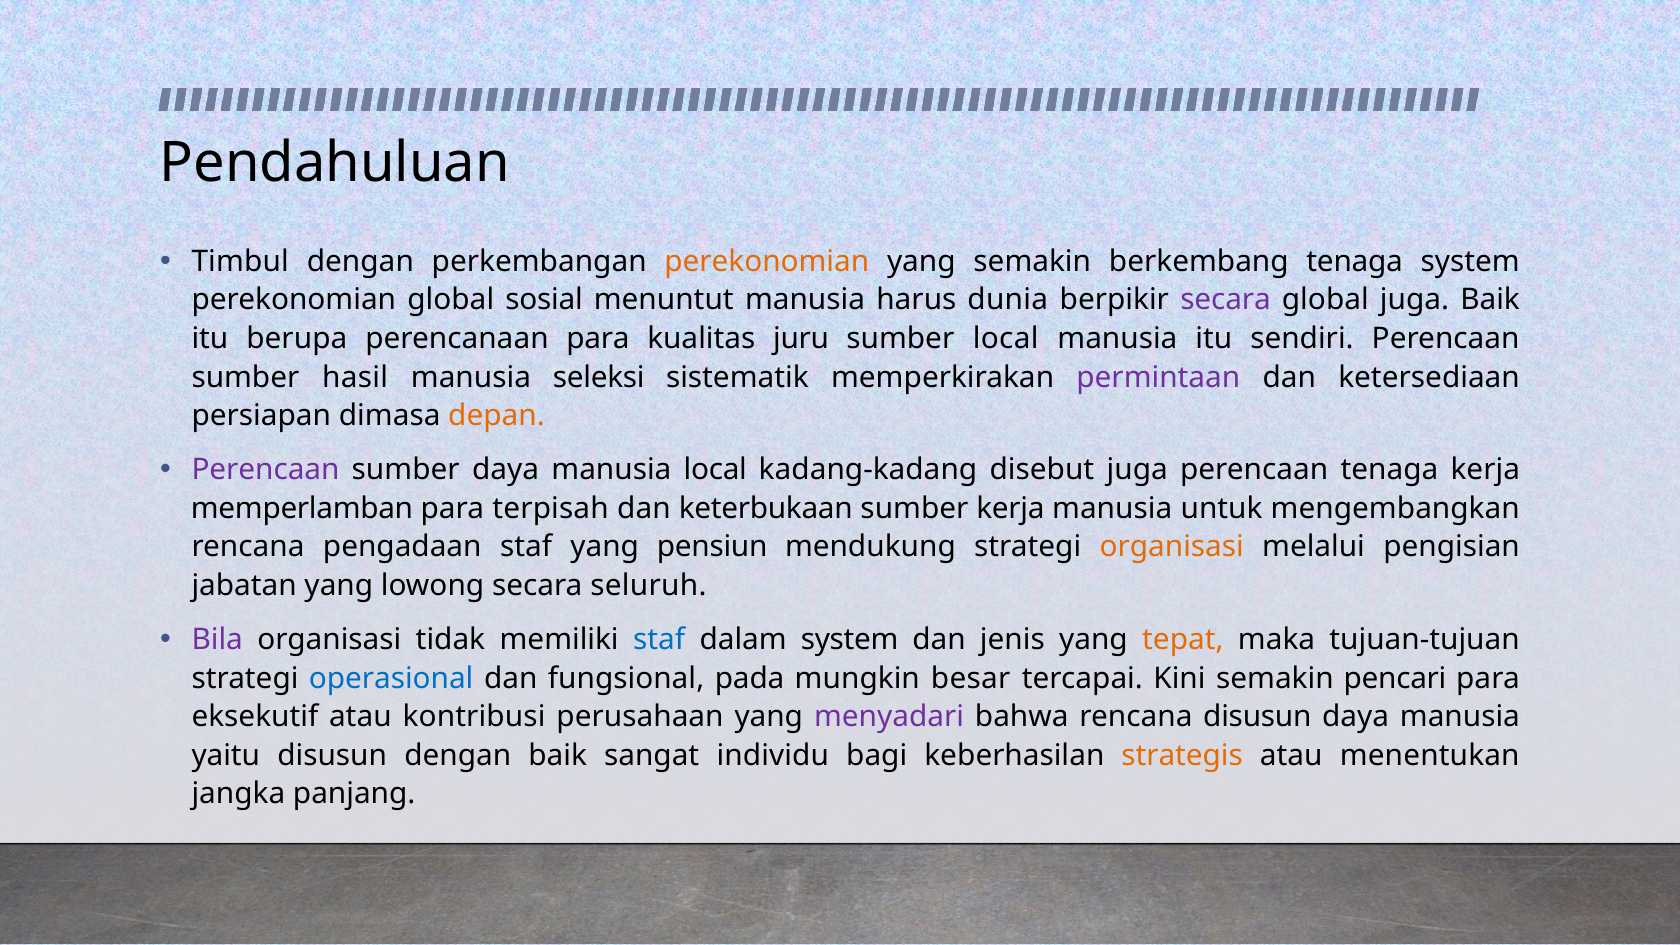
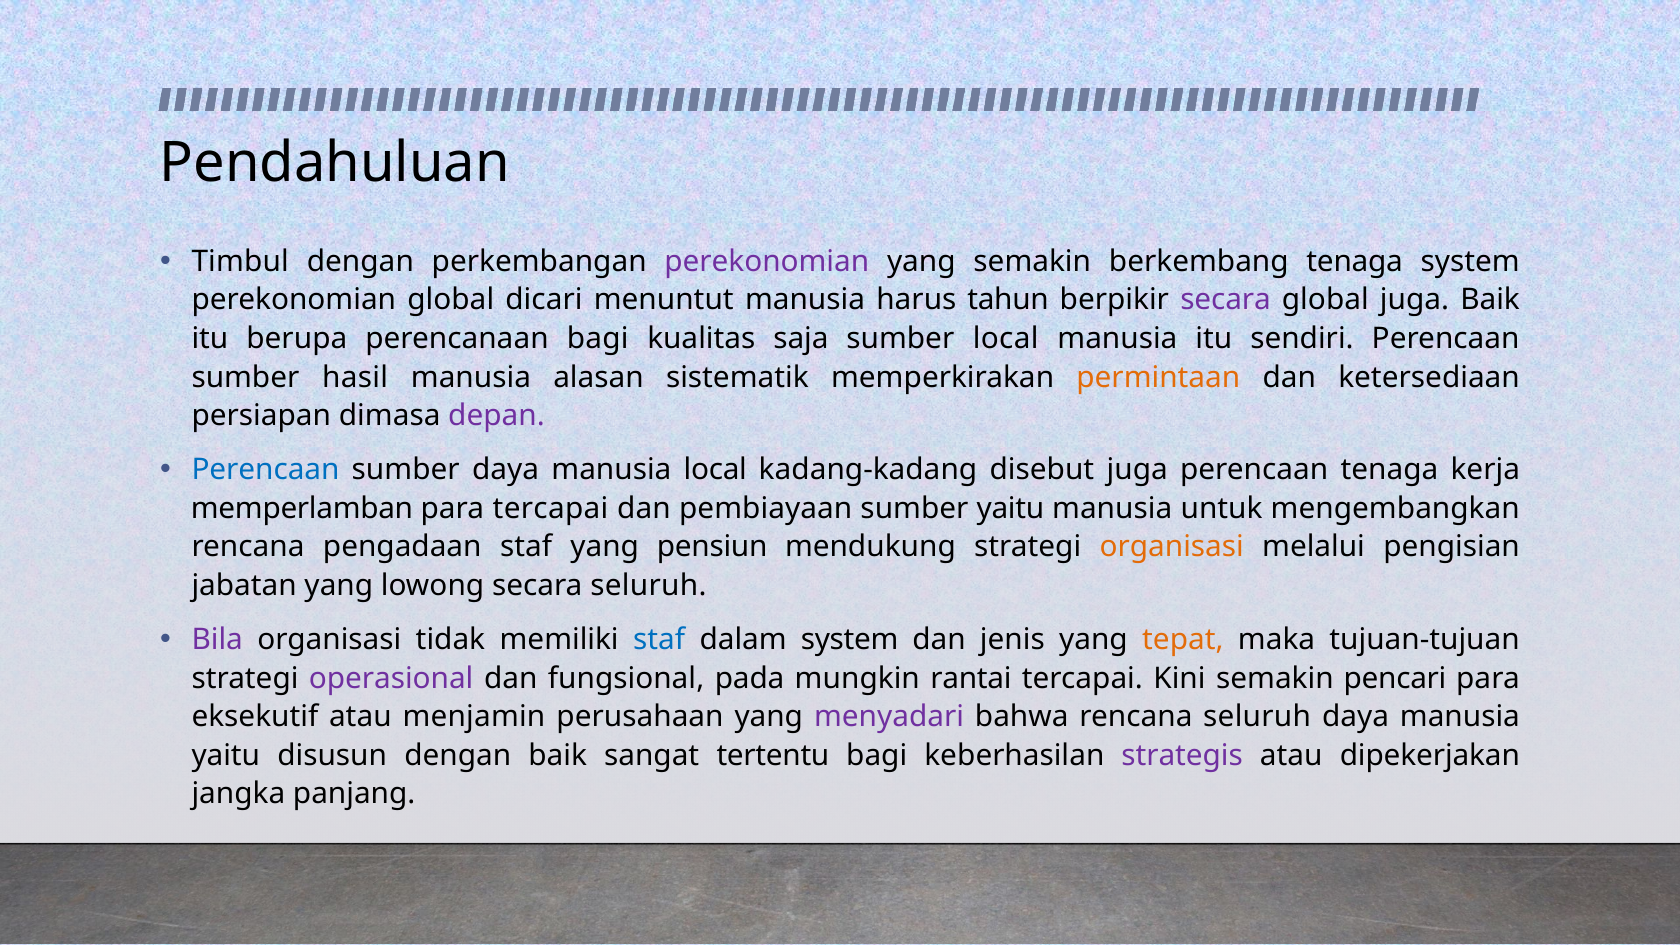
perekonomian colour: orange -> purple (767, 262)
sosial: sosial -> dicari (544, 300)
dunia: dunia -> tahun (1008, 300)
perencanaan para: para -> bagi (598, 339)
juru: juru -> saja (801, 339)
seleksi: seleksi -> alasan (599, 377)
permintaan colour: purple -> orange (1158, 377)
depan colour: orange -> purple (497, 416)
Perencaan colour: purple -> blue (266, 470)
para terpisah: terpisah -> tercapai (551, 509)
keterbukaan: keterbukaan -> pembiayaan (766, 509)
sumber kerja: kerja -> yaitu (1010, 509)
operasional colour: blue -> purple (391, 678)
besar: besar -> rantai (971, 678)
kontribusi: kontribusi -> menjamin (474, 717)
rencana disusun: disusun -> seluruh (1257, 717)
individu: individu -> tertentu (773, 756)
strategis colour: orange -> purple (1182, 756)
menentukan: menentukan -> dipekerjakan (1430, 756)
